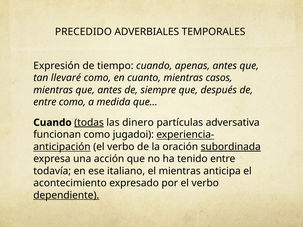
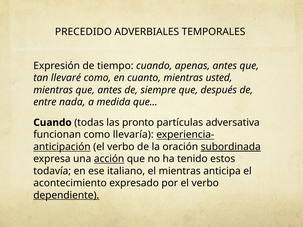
casos: casos -> usted (219, 78)
entre como: como -> nada (72, 102)
todas underline: present -> none (89, 123)
dinero: dinero -> pronto (138, 123)
jugadoi: jugadoi -> llevaría (133, 135)
acción underline: none -> present (109, 159)
tenido entre: entre -> estos (223, 159)
